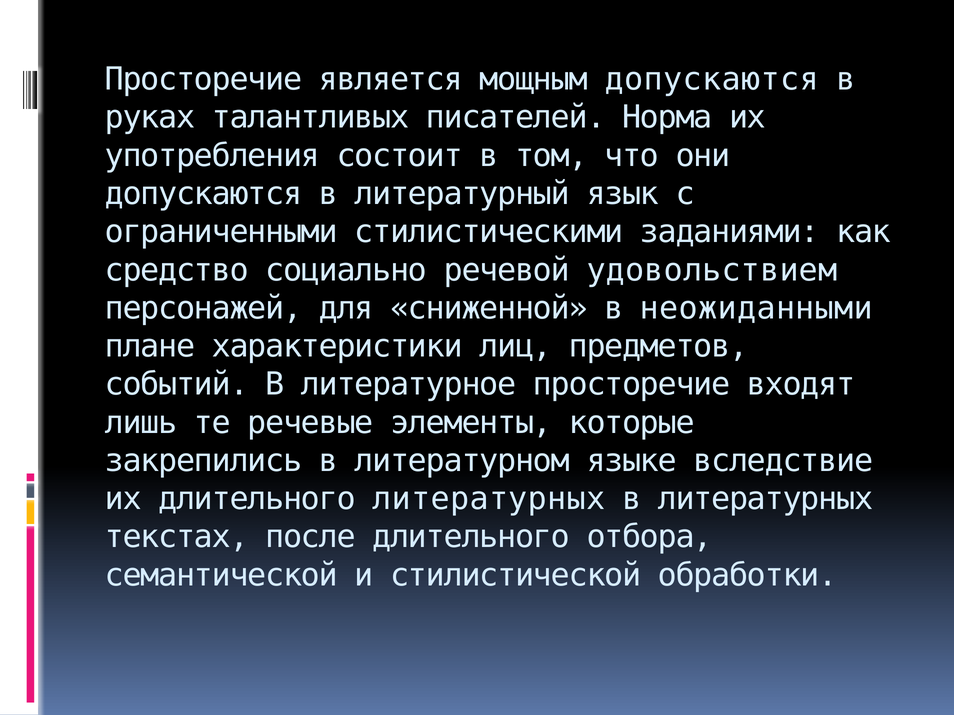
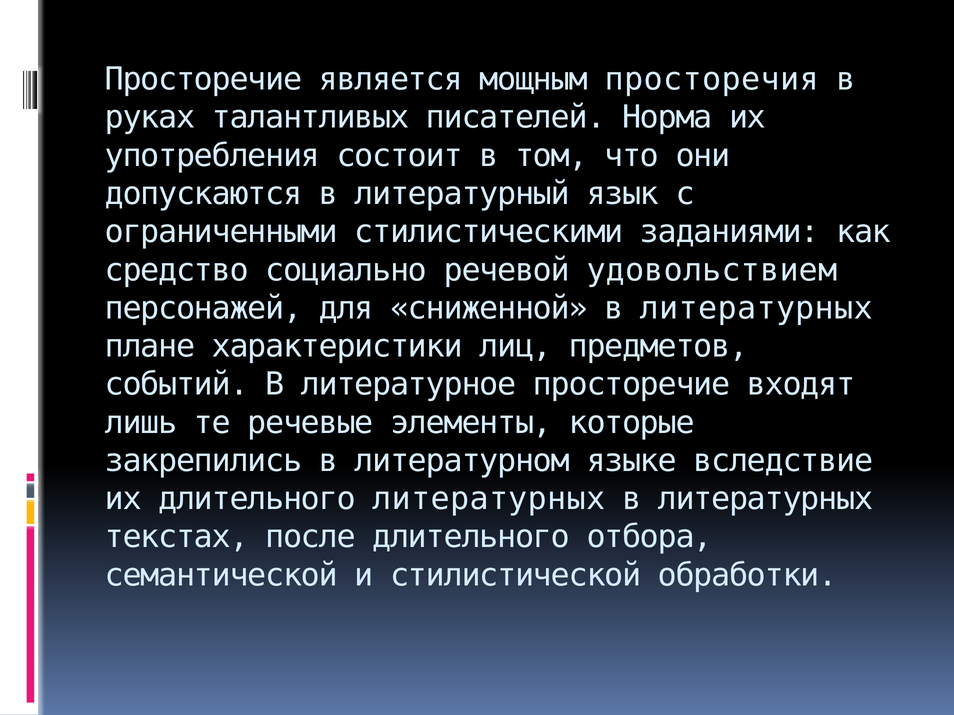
мощным допускаются: допускаются -> просторечия (712, 79)
сниженной в неожиданными: неожиданными -> литературных (756, 308)
